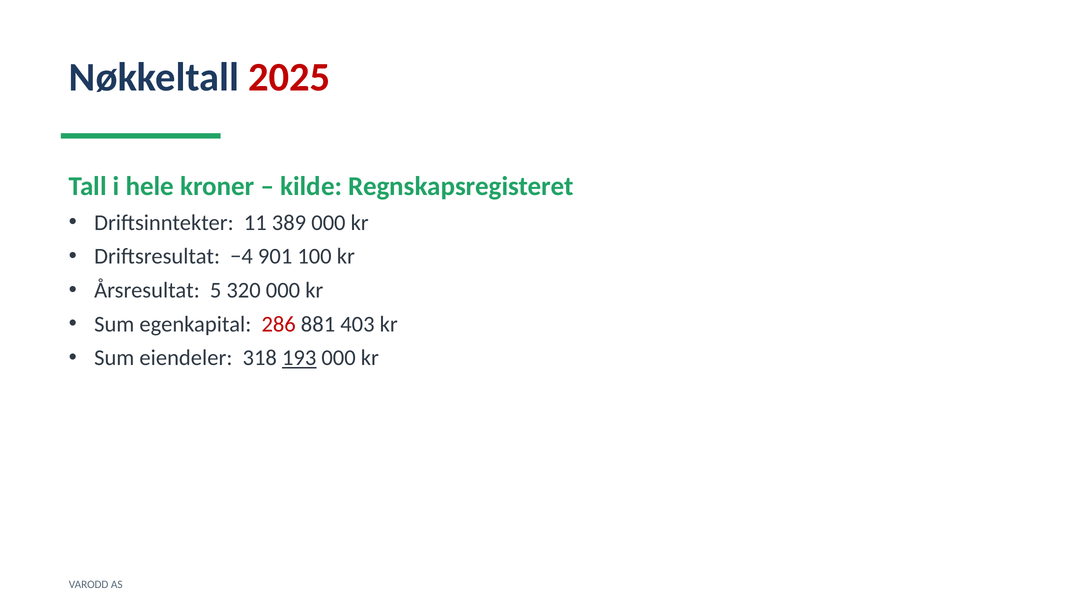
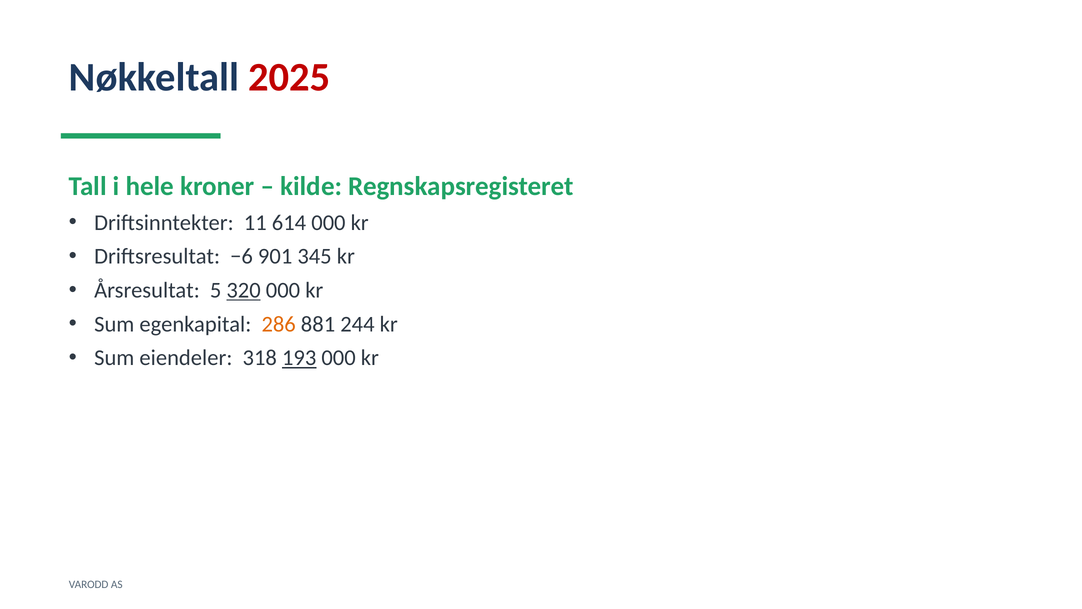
389: 389 -> 614 (289, 222)
−4: −4 -> −6 (242, 256)
100: 100 -> 345 (315, 256)
320 underline: none -> present (244, 290)
286 colour: red -> orange (279, 324)
403: 403 -> 244 (357, 324)
